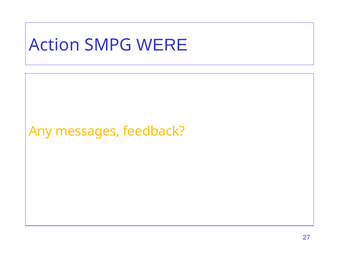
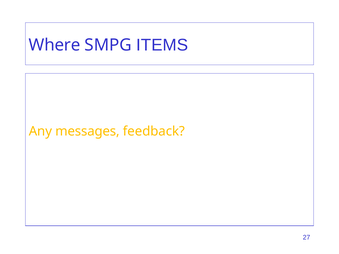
Action: Action -> Where (55, 45)
WERE: WERE -> ITEMS (162, 45)
